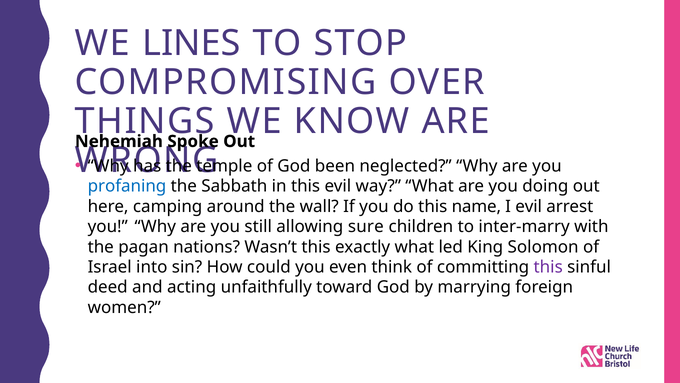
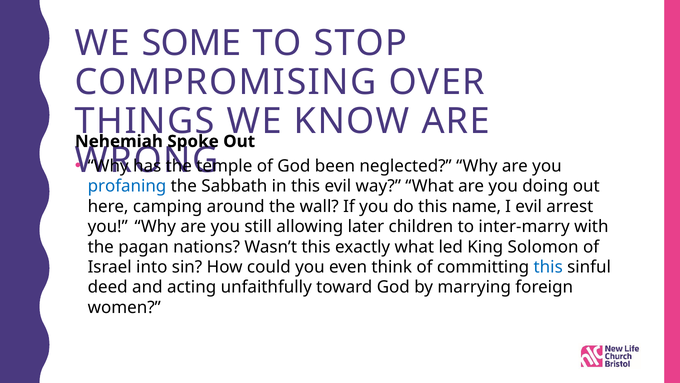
LINES: LINES -> SOME (191, 43)
sure: sure -> later (366, 226)
this colour: purple -> blue (548, 267)
